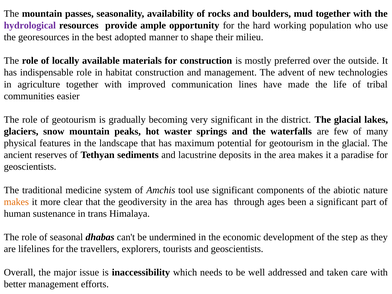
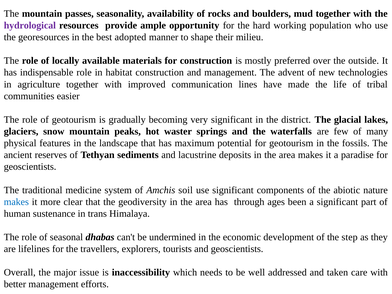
in the glacial: glacial -> fossils (356, 143)
tool: tool -> soil (186, 190)
makes colour: orange -> blue (16, 202)
